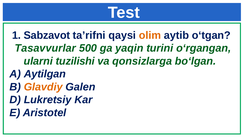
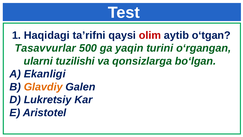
Sabzavot: Sabzavot -> Haqidagi (47, 35)
olim colour: orange -> red (150, 35)
Aytilgan: Aytilgan -> Ekanligi (45, 74)
